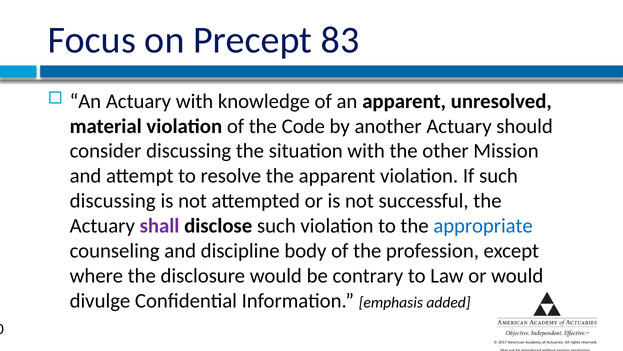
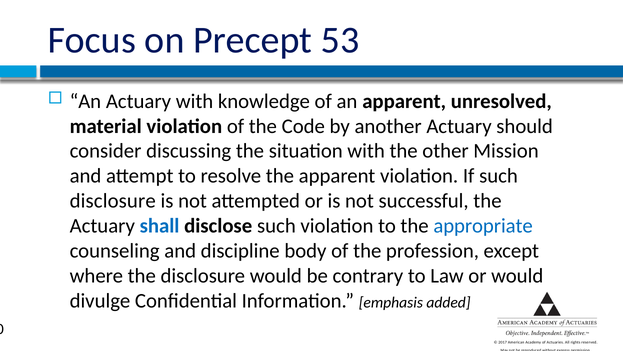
83: 83 -> 53 (340, 40)
discussing: discussing -> disclosure (113, 201)
shall colour: purple -> blue (160, 226)
